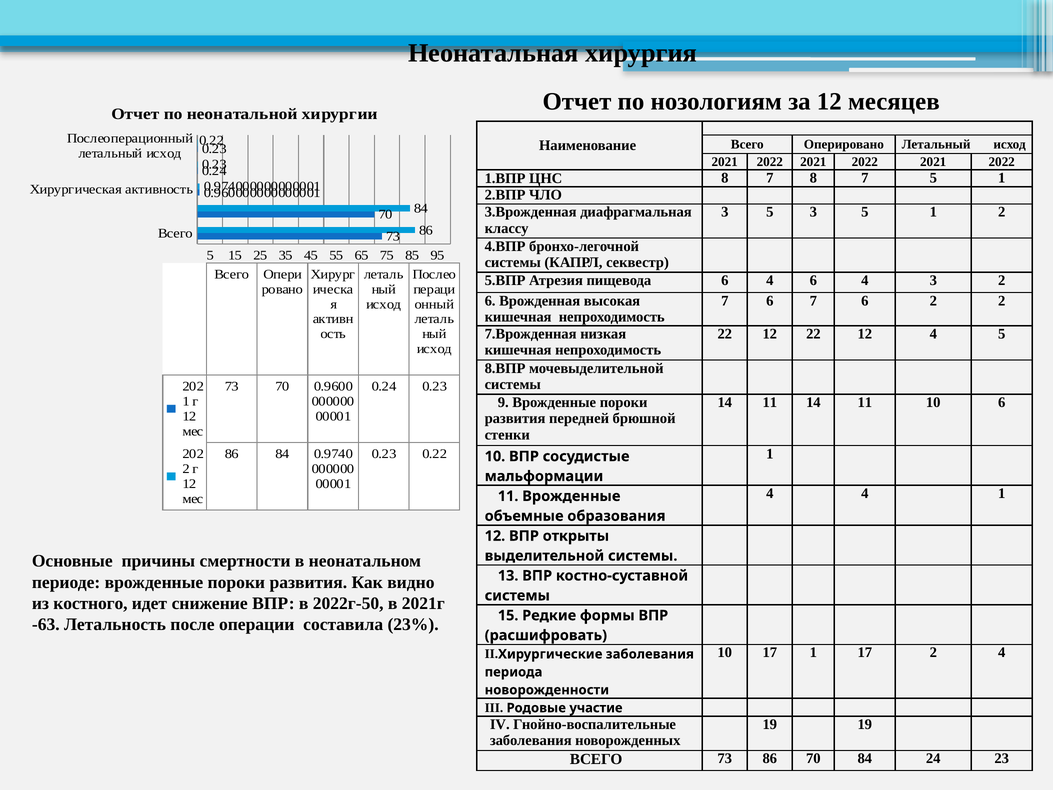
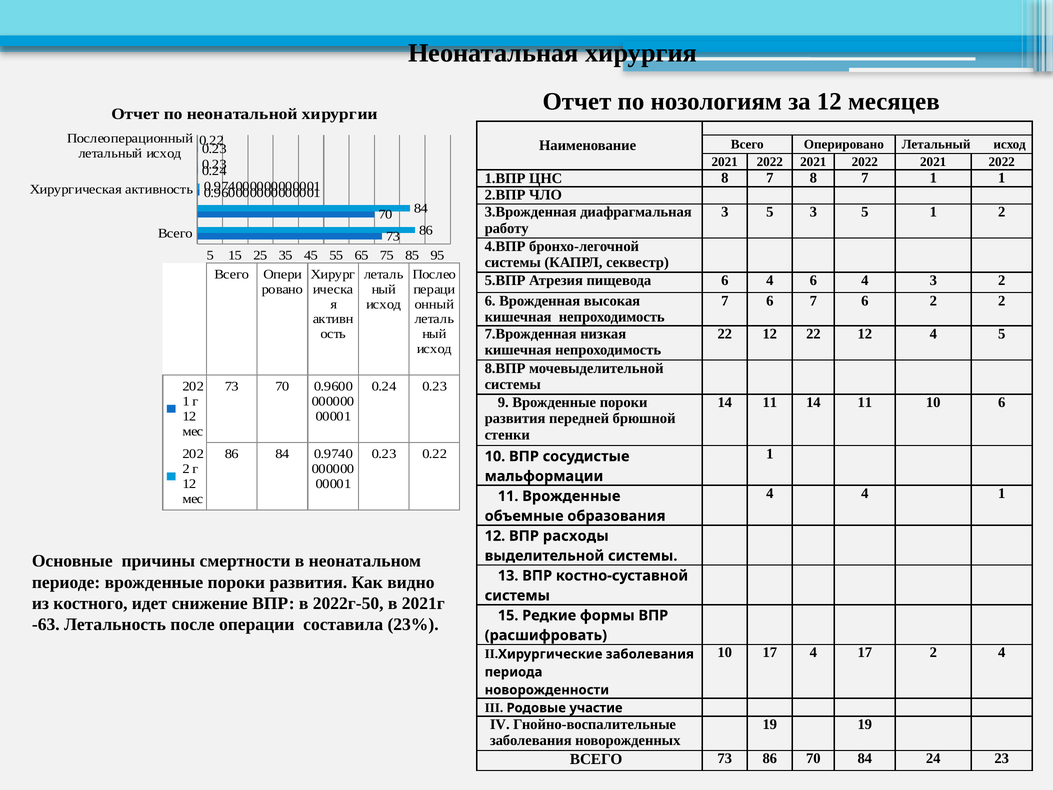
7 5: 5 -> 1 (933, 178)
классу: классу -> работу (507, 228)
открыты: открыты -> расходы (576, 536)
17 1: 1 -> 4 (813, 652)
